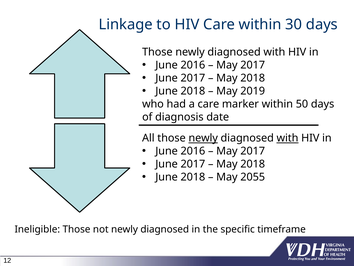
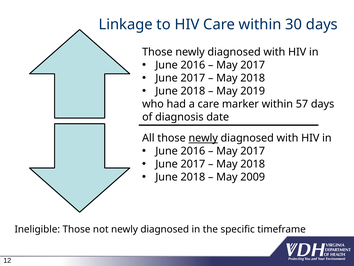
50: 50 -> 57 (302, 104)
with underline: present -> none (288, 138)
2055: 2055 -> 2009 (253, 177)
